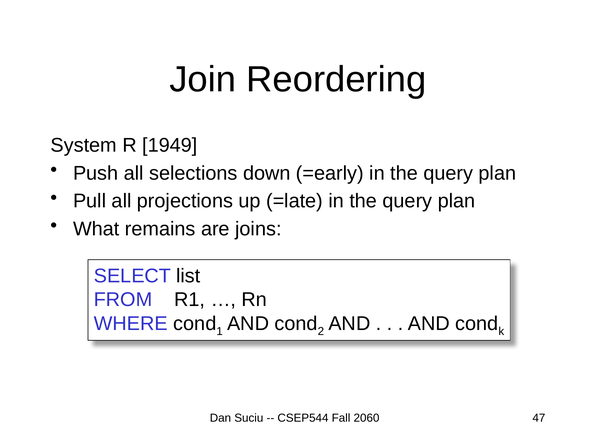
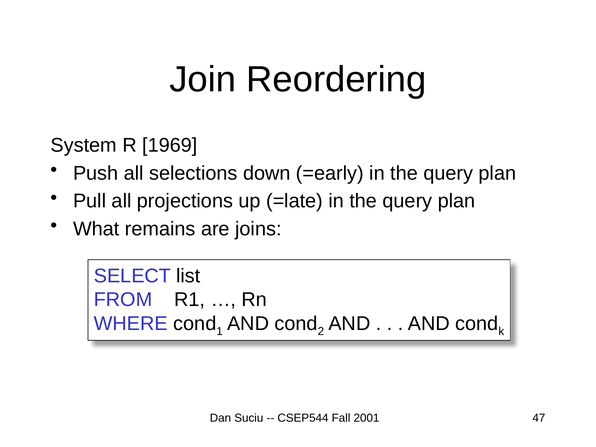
1949: 1949 -> 1969 (170, 145)
2060: 2060 -> 2001 (367, 418)
